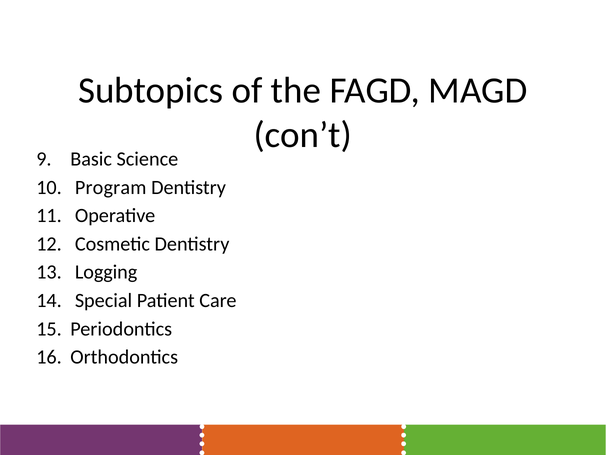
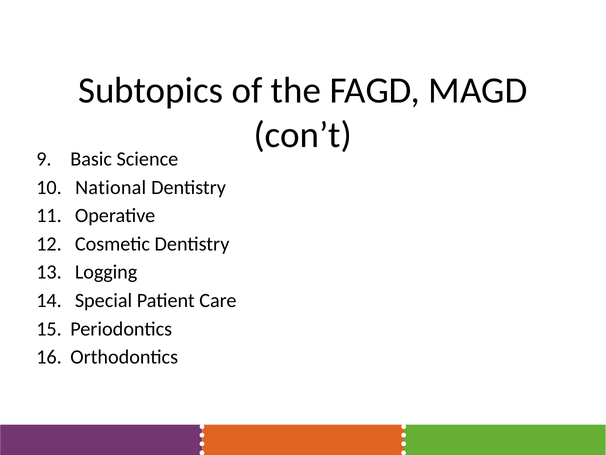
Program: Program -> National (111, 187)
